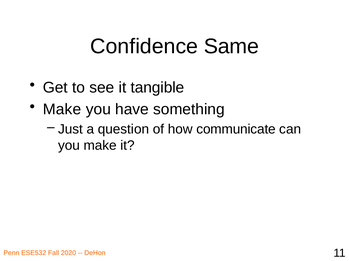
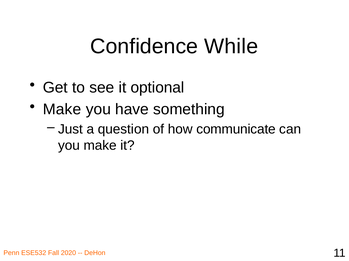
Same: Same -> While (231, 47)
tangible: tangible -> optional (157, 88)
